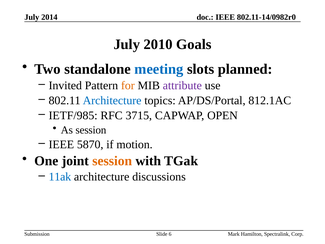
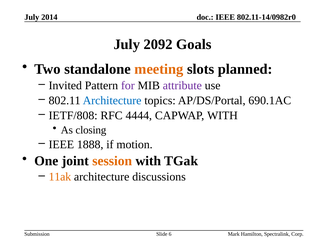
2010: 2010 -> 2092 (158, 44)
meeting colour: blue -> orange (159, 69)
for colour: orange -> purple (128, 85)
812.1AC: 812.1AC -> 690.1AC (270, 100)
IETF/985: IETF/985 -> IETF/808 (73, 115)
3715: 3715 -> 4444 (139, 115)
CAPWAP OPEN: OPEN -> WITH (222, 115)
As session: session -> closing (91, 130)
5870: 5870 -> 1888 (90, 144)
11ak colour: blue -> orange (60, 177)
